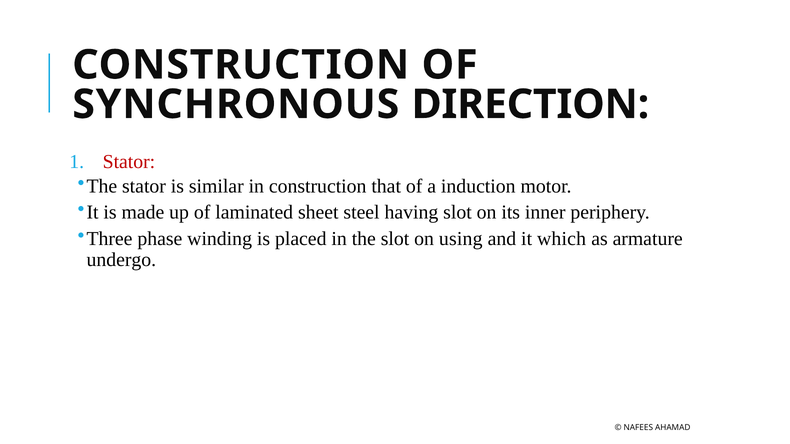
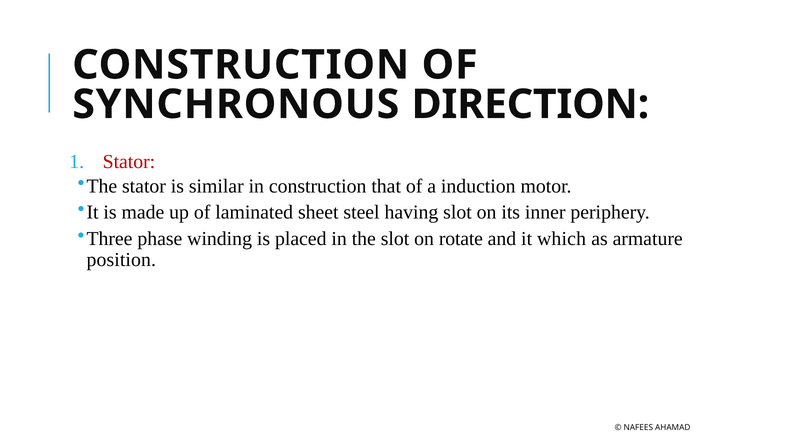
using: using -> rotate (461, 239)
undergo: undergo -> position (121, 260)
